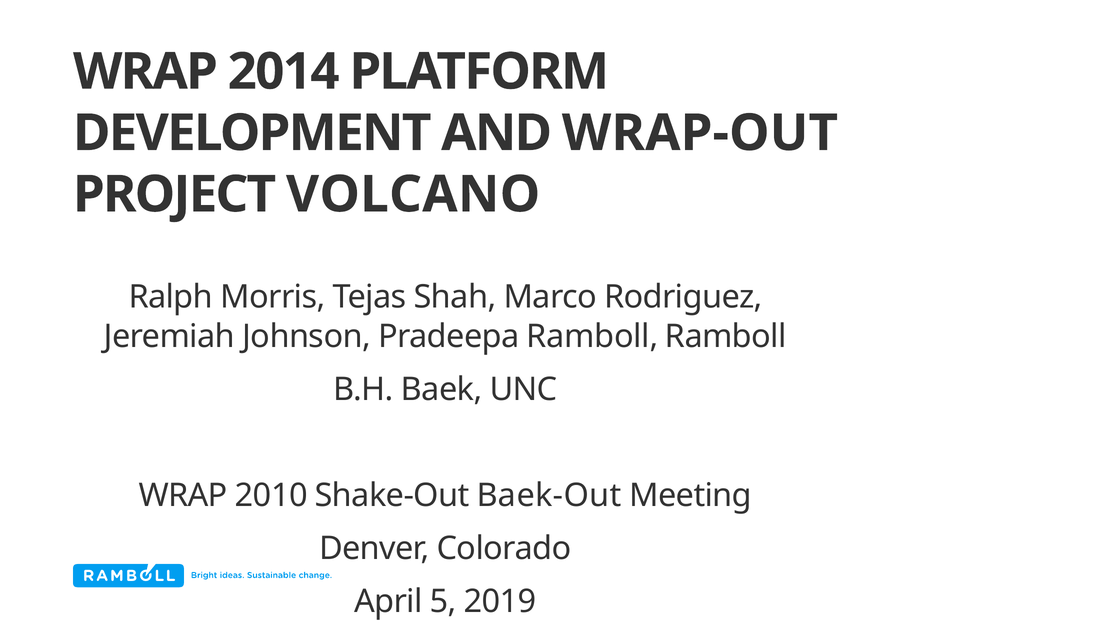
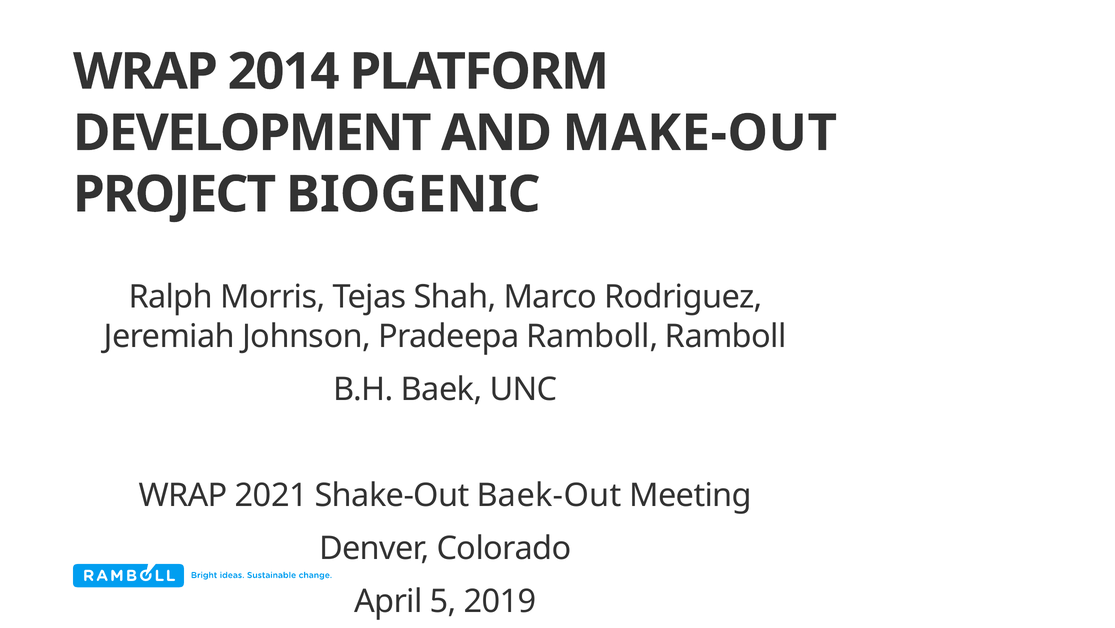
WRAP-OUT: WRAP-OUT -> MAKE-OUT (700, 133)
VOLCANO: VOLCANO -> BIOGENIC (413, 194)
2010: 2010 -> 2021 (271, 495)
